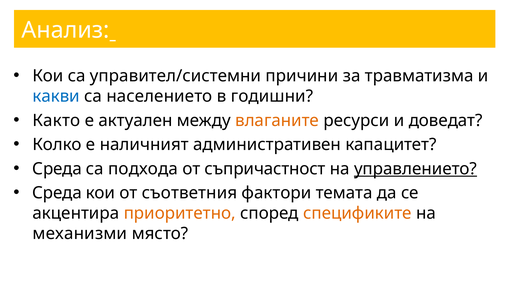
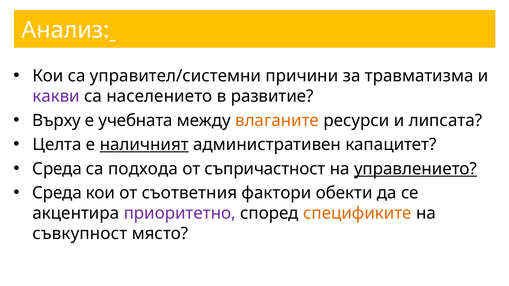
какви colour: blue -> purple (56, 96)
годишни: годишни -> развитие (272, 96)
Както: Както -> Върху (57, 121)
актуален: актуален -> учебната (136, 121)
доведат: доведат -> липсата (446, 121)
Колко: Колко -> Целта (57, 145)
наличният underline: none -> present (144, 145)
темата: темата -> обекти (344, 193)
приоритетно colour: orange -> purple (180, 213)
механизми: механизми -> съвкупност (80, 234)
